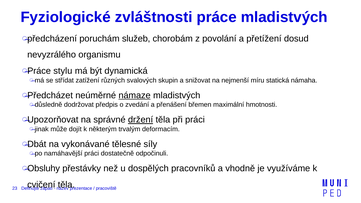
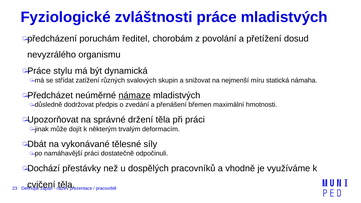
služeb: služeb -> ředitel (136, 39)
držení underline: present -> none (141, 120)
Obsluhy: Obsluhy -> Dochází (44, 168)
